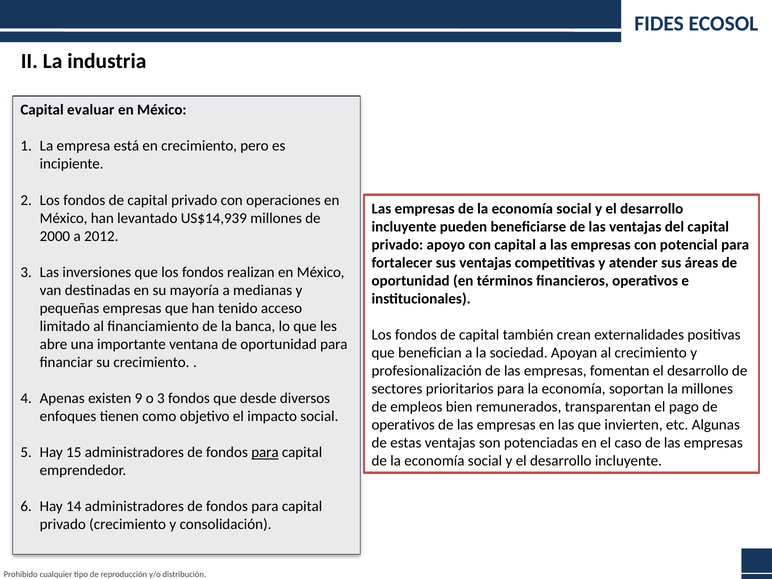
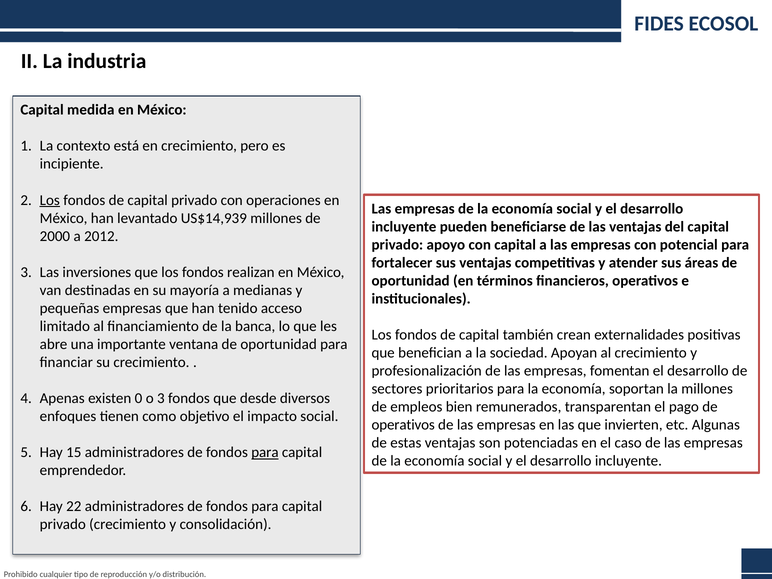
evaluar: evaluar -> medida (91, 110)
empresa: empresa -> contexto (84, 146)
Los underline: none -> present (50, 200)
9: 9 -> 0 (138, 398)
14: 14 -> 22 (74, 506)
